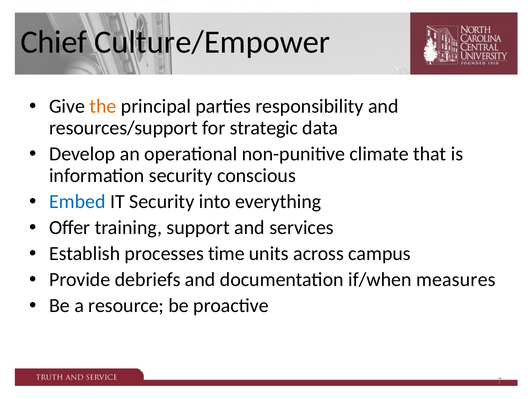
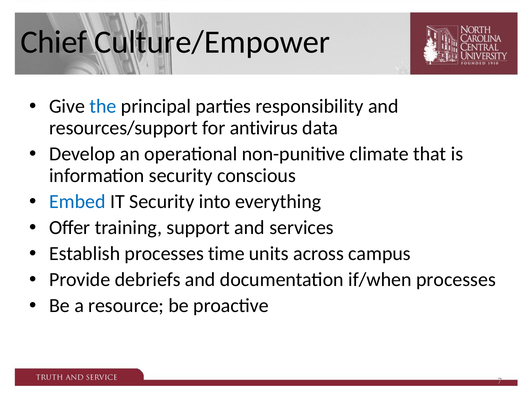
the colour: orange -> blue (103, 106)
strategic: strategic -> antivirus (264, 128)
if/when measures: measures -> processes (456, 279)
